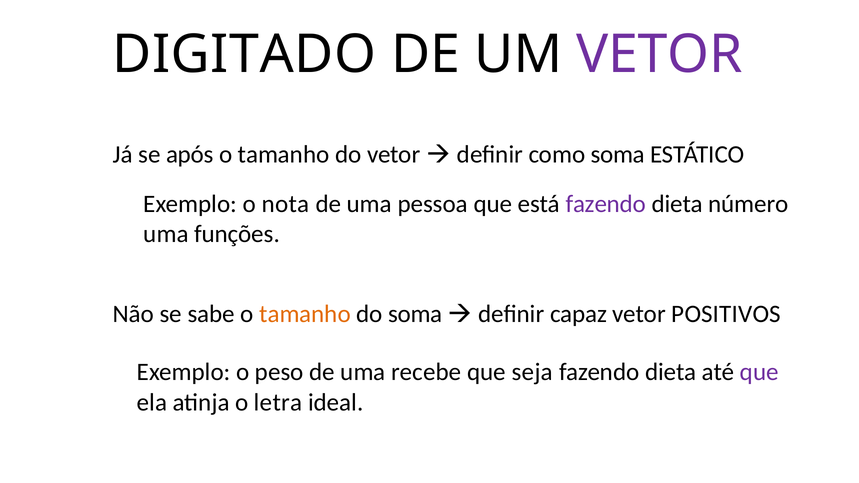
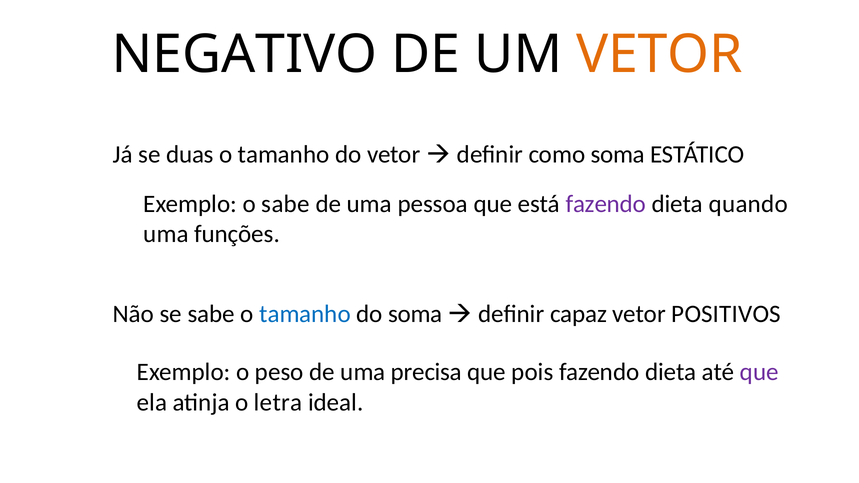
DIGITADO: DIGITADO -> NEGATIVO (244, 55)
VETOR colour: purple -> orange (659, 55)
após: após -> duas (190, 155)
o nota: nota -> sabe (286, 204)
número: número -> quando (748, 204)
tamanho colour: orange -> blue (305, 314)
recebe: recebe -> precisa (426, 372)
seja: seja -> pois (532, 372)
